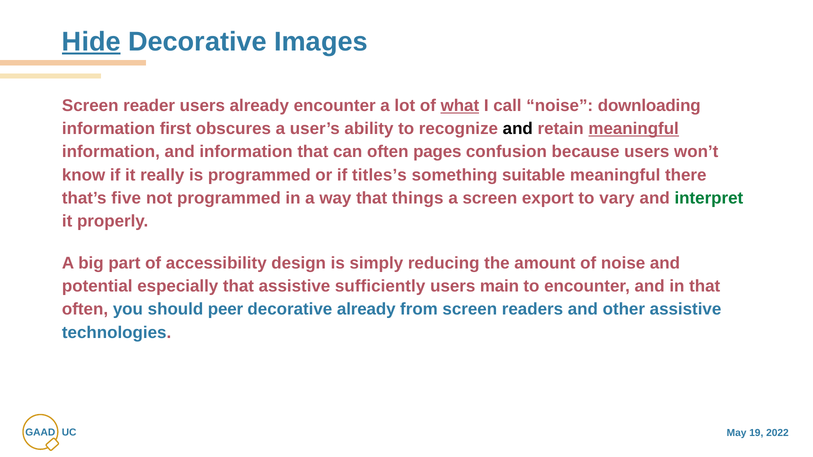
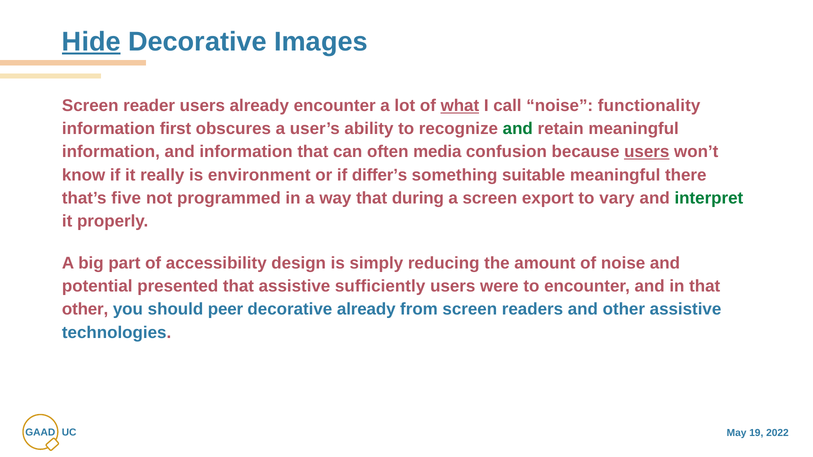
downloading: downloading -> functionality (649, 106)
and colour: black -> green (518, 129)
meaningful underline: present -> none (634, 129)
pages: pages -> media (437, 152)
users underline: none -> present (647, 152)
is programmed: programmed -> environment (259, 175)
titles’s: titles’s -> differ’s (380, 175)
things: things -> during (418, 198)
especially: especially -> presented (178, 286)
main: main -> were (499, 286)
often: often -> other (85, 310)
